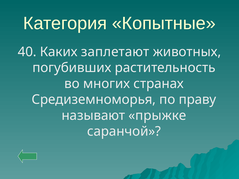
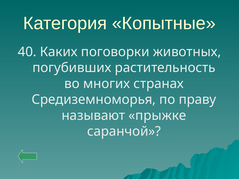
заплетают: заплетают -> поговорки (115, 52)
